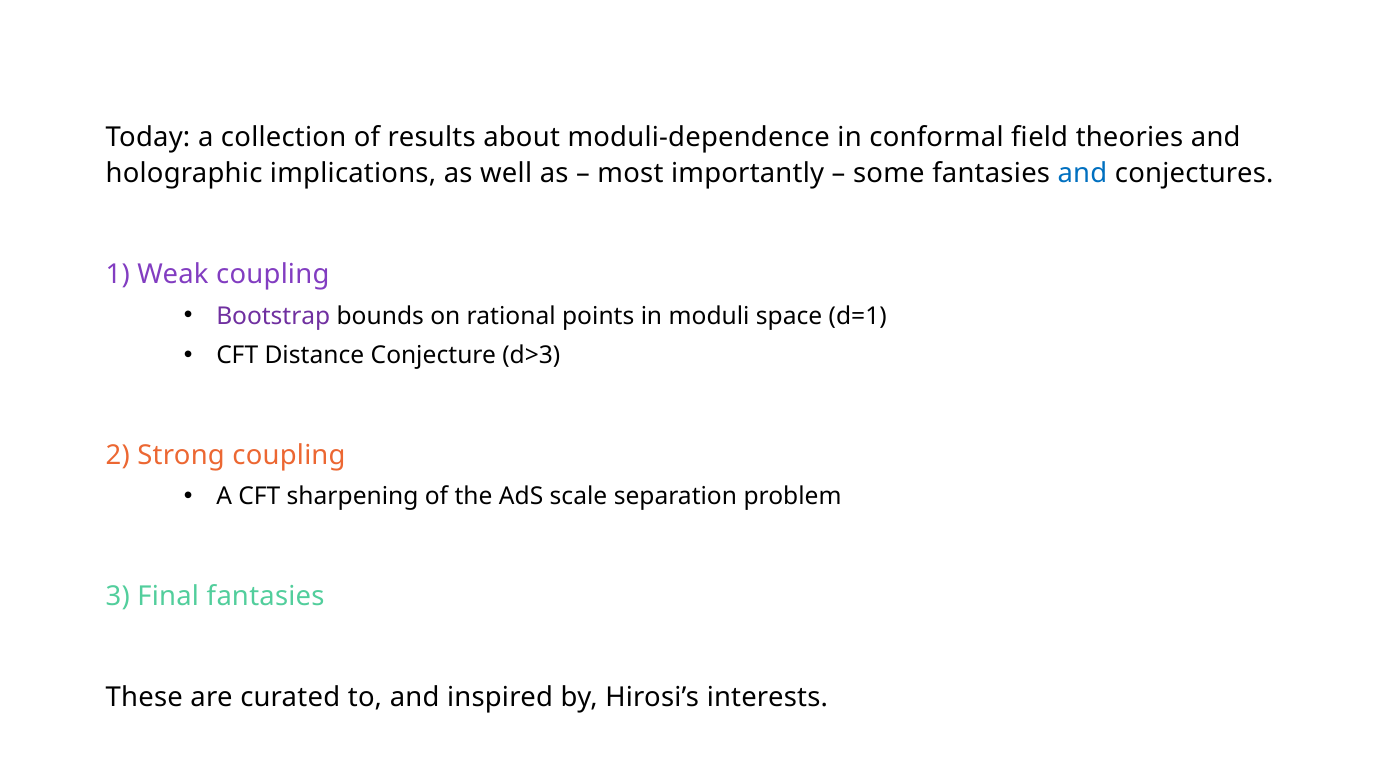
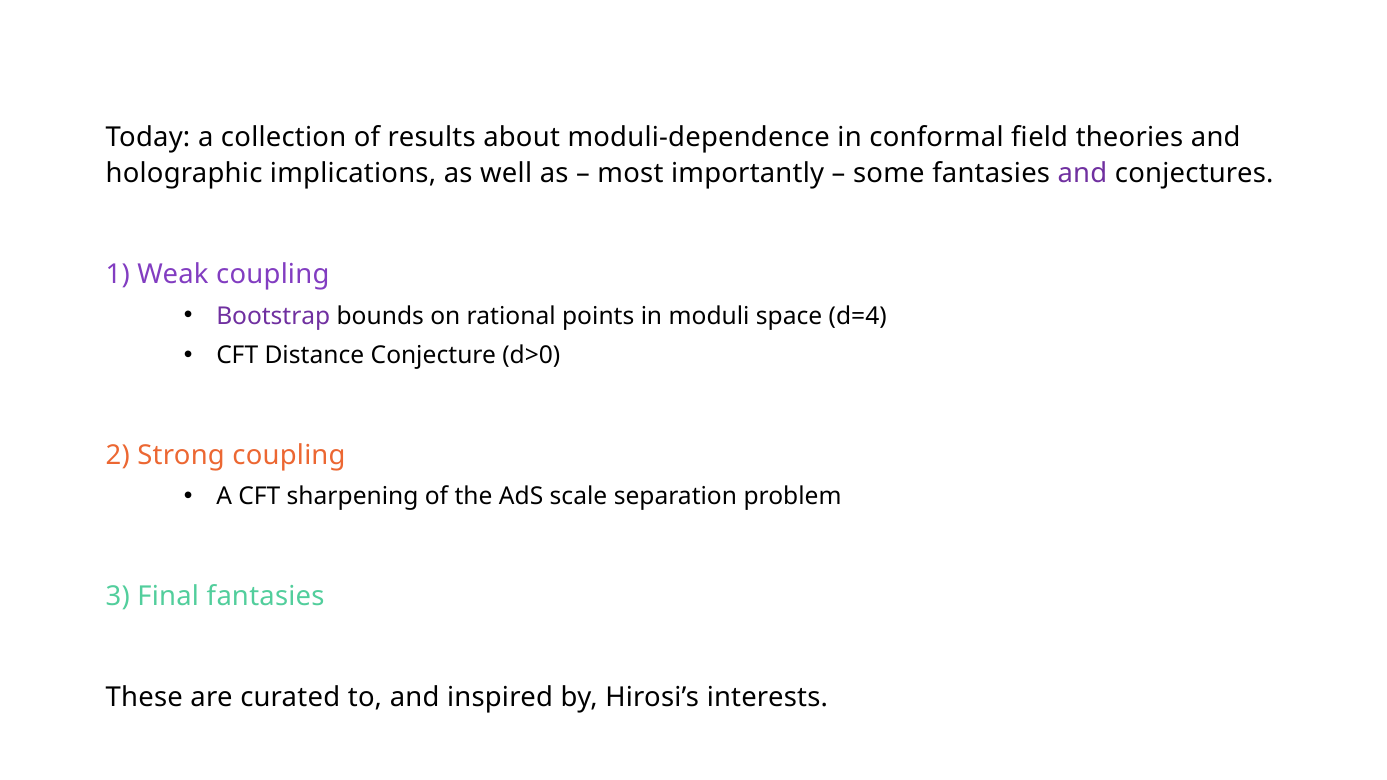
and colour: blue -> purple (1082, 174)
d=1: d=1 -> d=4 (858, 316)
d>3: d>3 -> d>0 (531, 356)
